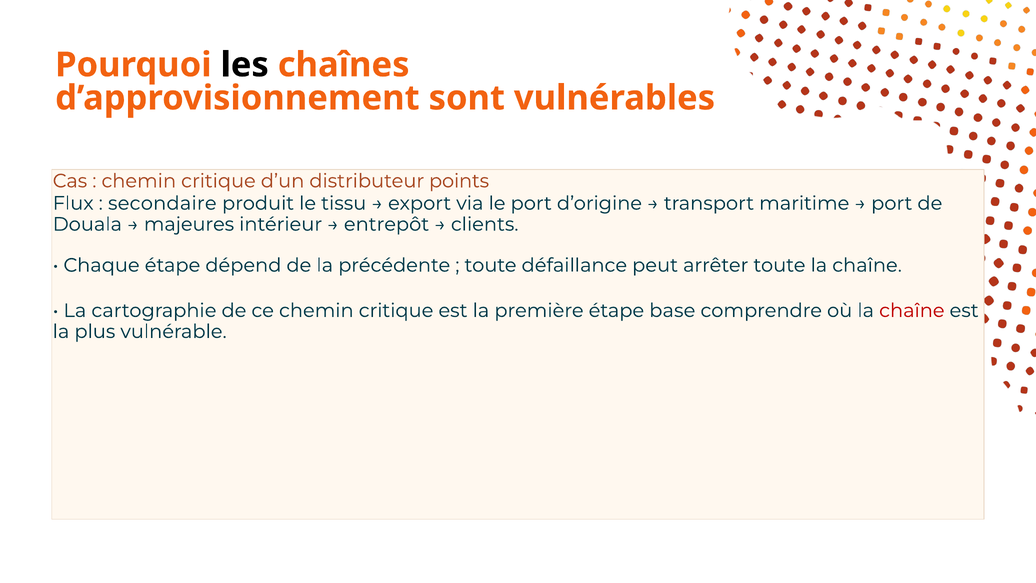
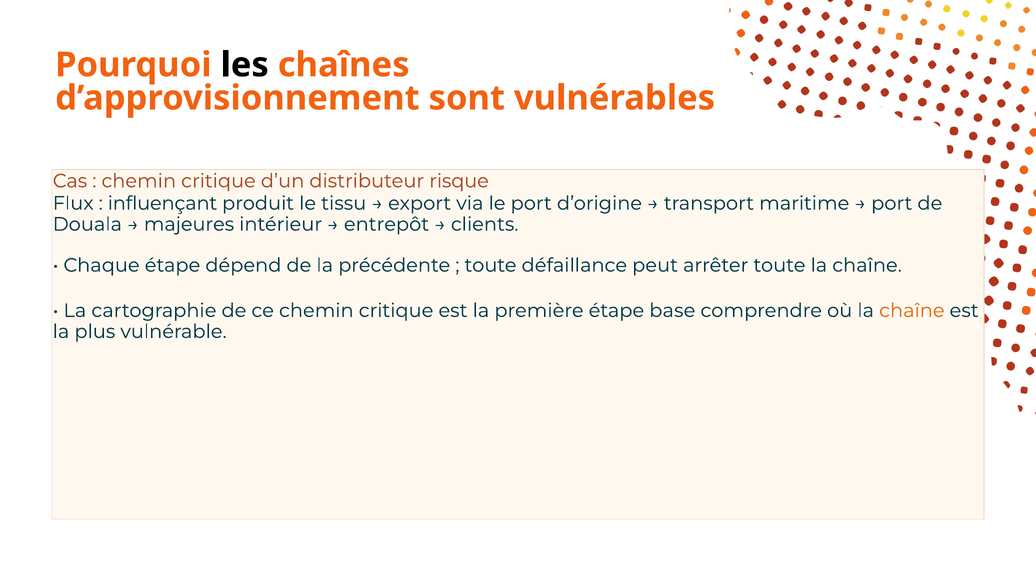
points: points -> risque (459, 181)
secondaire: secondaire -> influençant (163, 203)
chaîne colour: red -> orange (912, 310)
